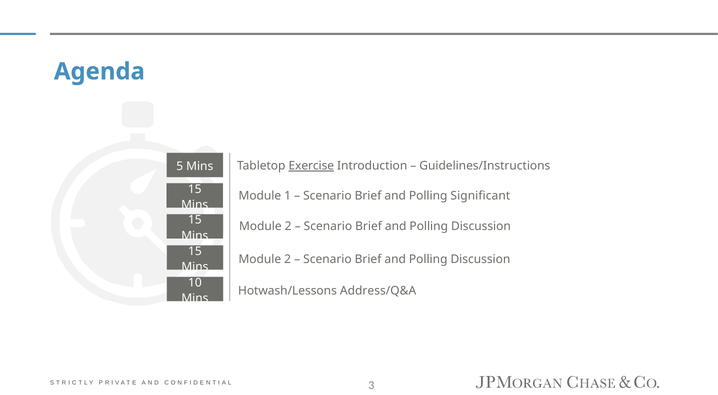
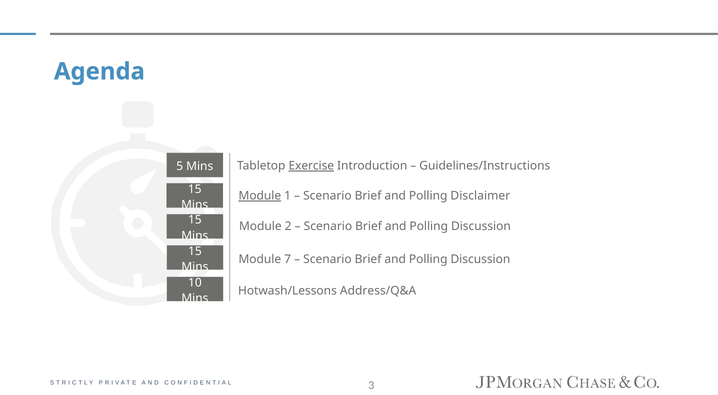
Module underline: none -> present (260, 196)
Significant: Significant -> Disclaimer (480, 196)
2: 2 -> 7 (288, 259)
